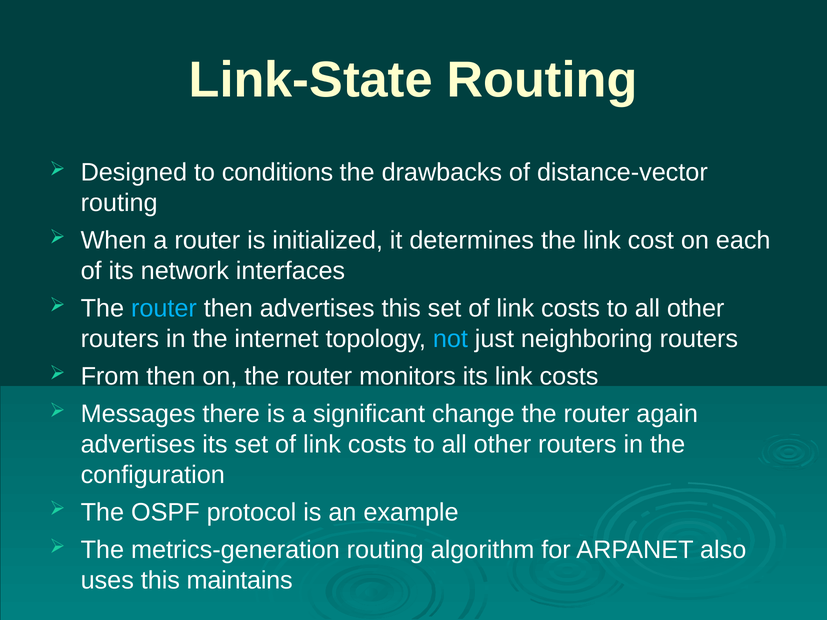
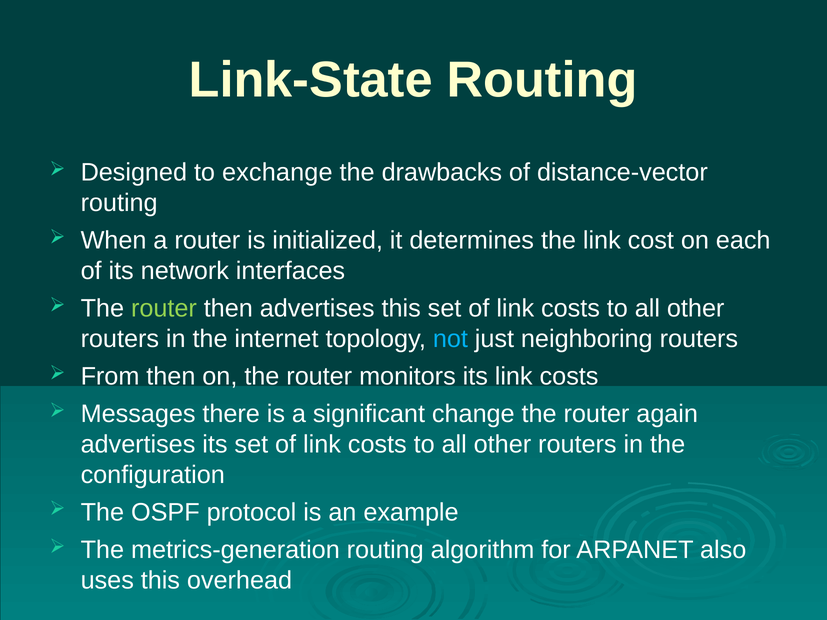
conditions: conditions -> exchange (277, 173)
router colour: light blue -> light green (164, 309)
maintains: maintains -> overhead (240, 581)
